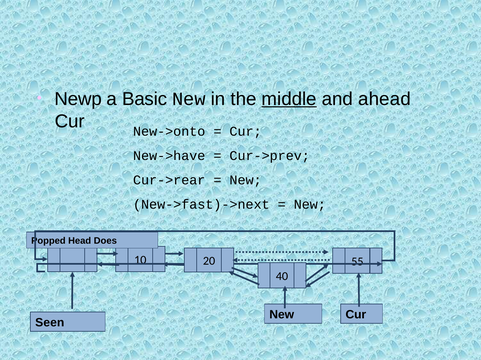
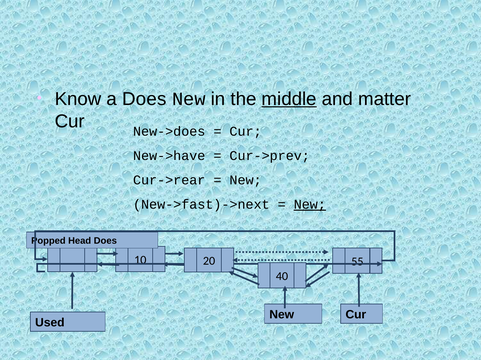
Newp: Newp -> Know (78, 99)
a Basic: Basic -> Does (144, 99)
ahead: ahead -> matter (385, 99)
New->onto: New->onto -> New->does (169, 132)
New underline: none -> present (310, 205)
Seen: Seen -> Used (50, 323)
